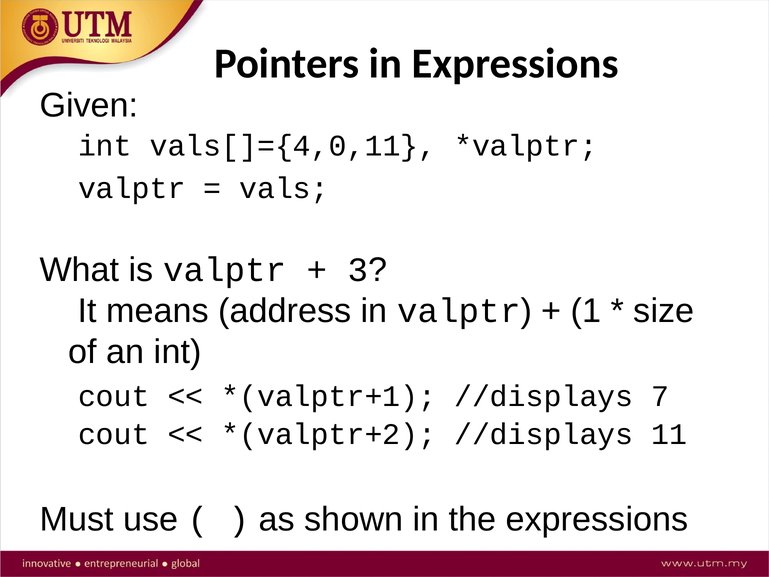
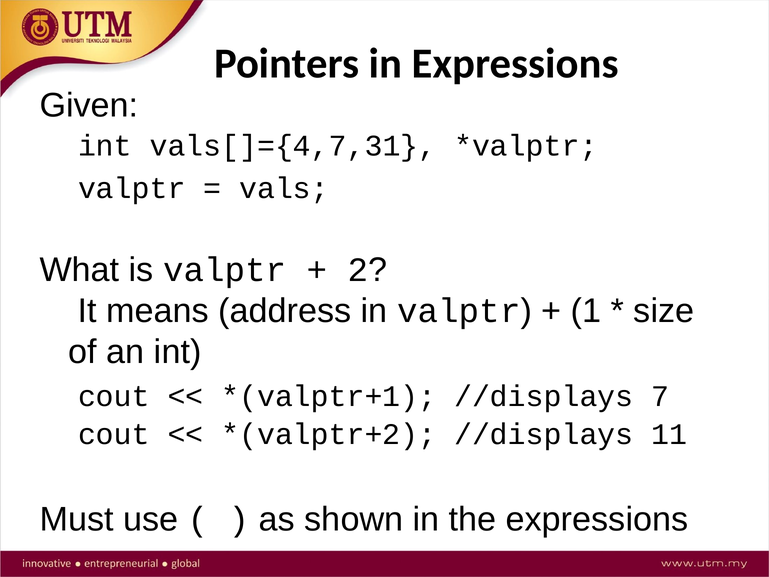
vals[]={4,0,11: vals[]={4,0,11 -> vals[]={4,7,31 (293, 146)
3: 3 -> 2 (358, 270)
